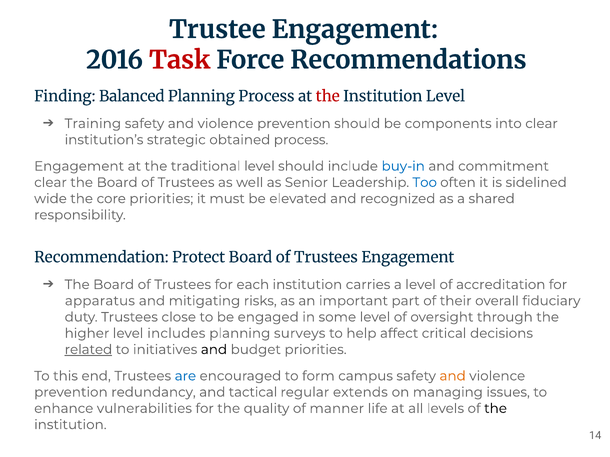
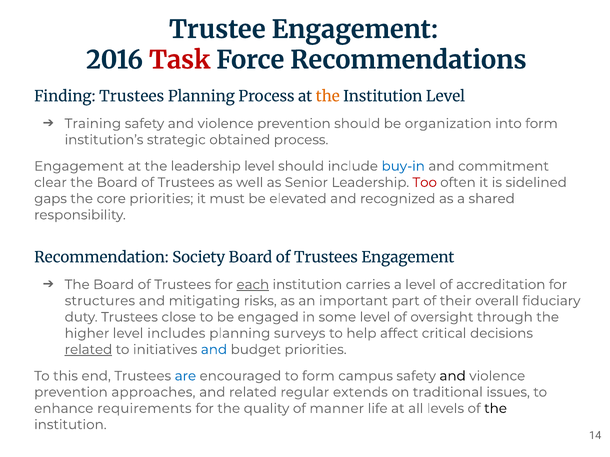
Finding Balanced: Balanced -> Trustees (132, 96)
the colour: red -> orange (328, 96)
components: components -> organization (448, 124)
into clear: clear -> form (542, 124)
the traditional: traditional -> leadership (206, 166)
Too colour: blue -> red (425, 183)
wide: wide -> gaps (51, 199)
Protect: Protect -> Society (199, 258)
each underline: none -> present (253, 285)
apparatus: apparatus -> structures (100, 301)
and colour: black -> blue (214, 350)
and colour: orange -> black (453, 376)
redundancy: redundancy -> approaches (153, 393)
and tactical: tactical -> related (253, 393)
managing: managing -> traditional (448, 393)
vulnerabilities: vulnerabilities -> requirements (144, 409)
